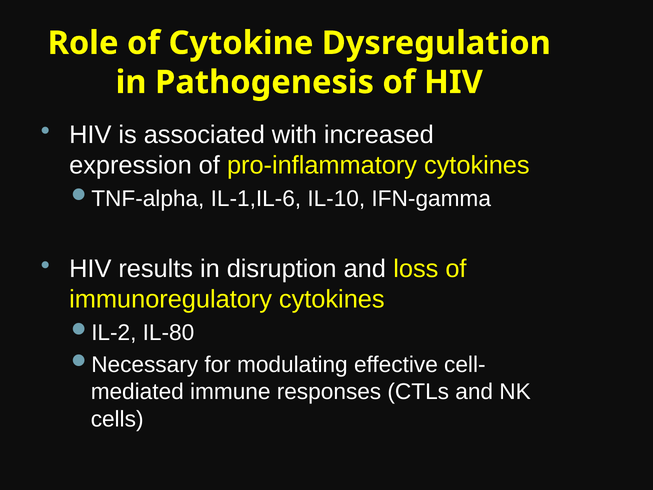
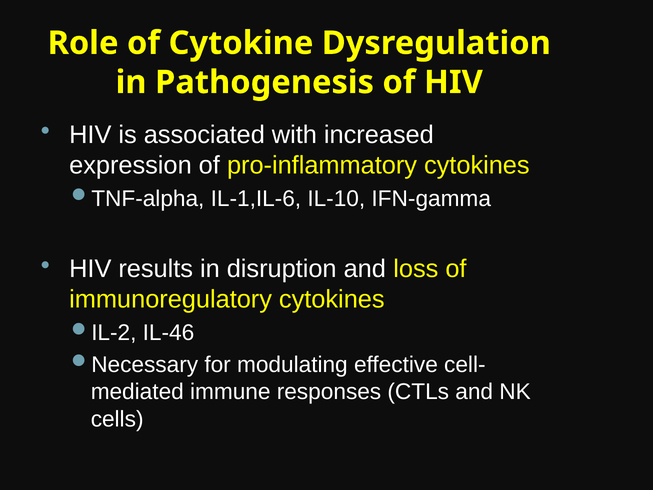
IL-80: IL-80 -> IL-46 (169, 333)
